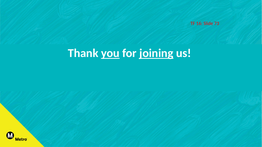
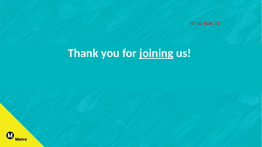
you underline: present -> none (110, 53)
